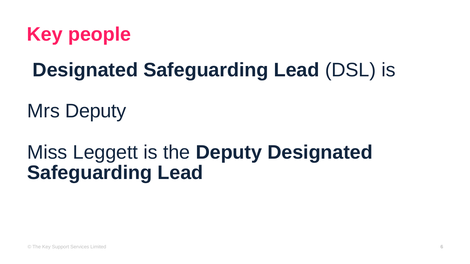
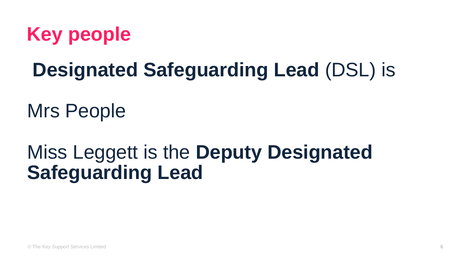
Mrs Deputy: Deputy -> People (96, 111)
